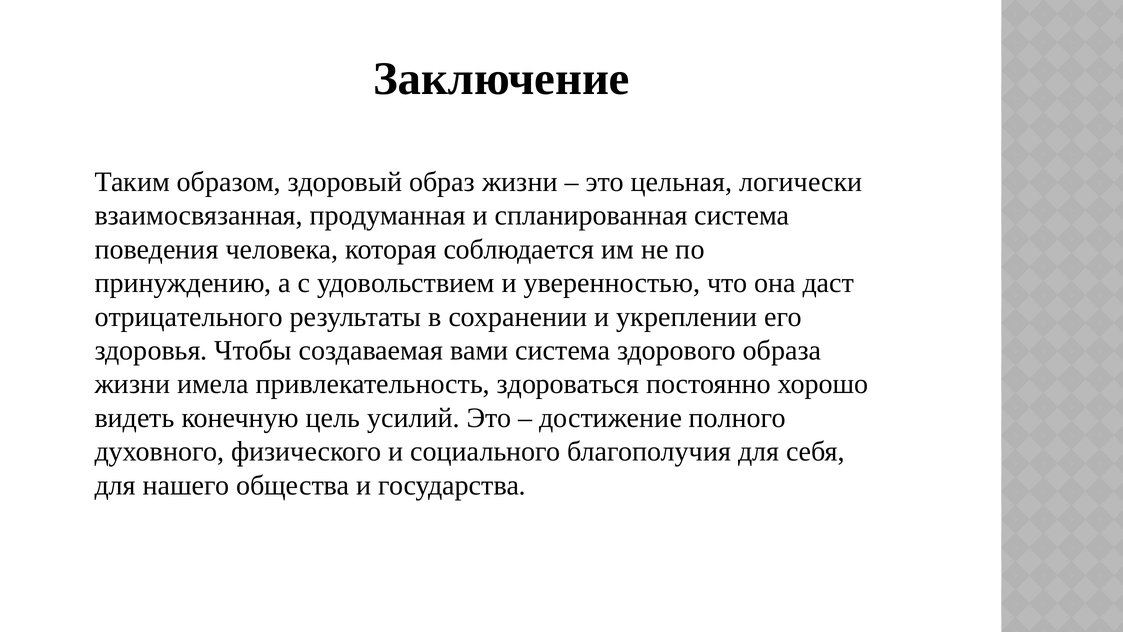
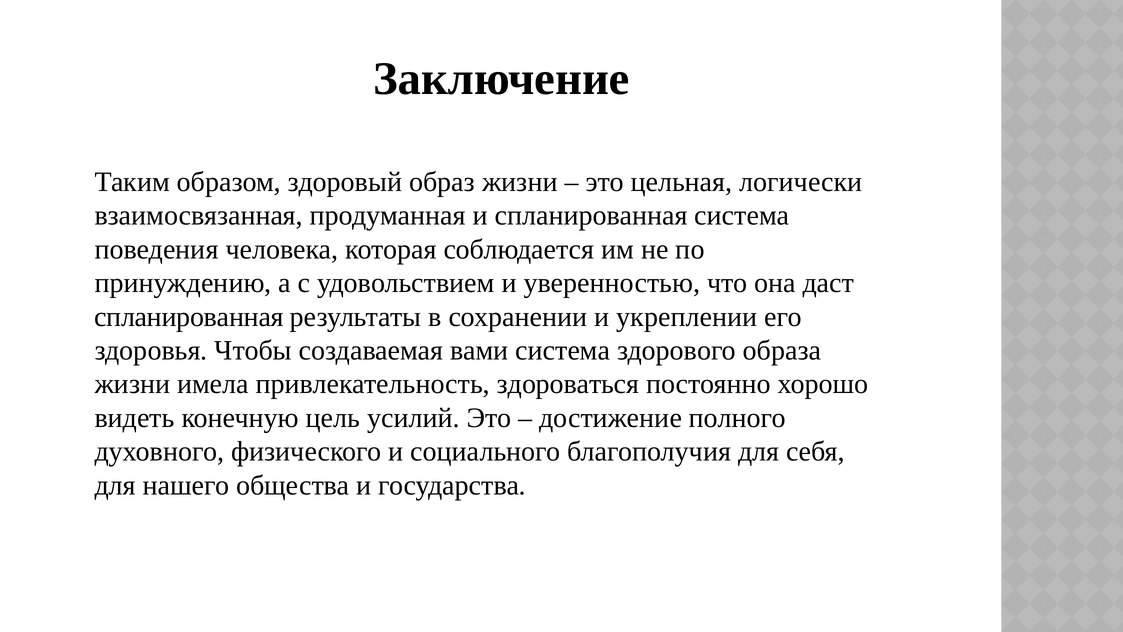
отрицательного: отрицательного -> спланированная (189, 317)
